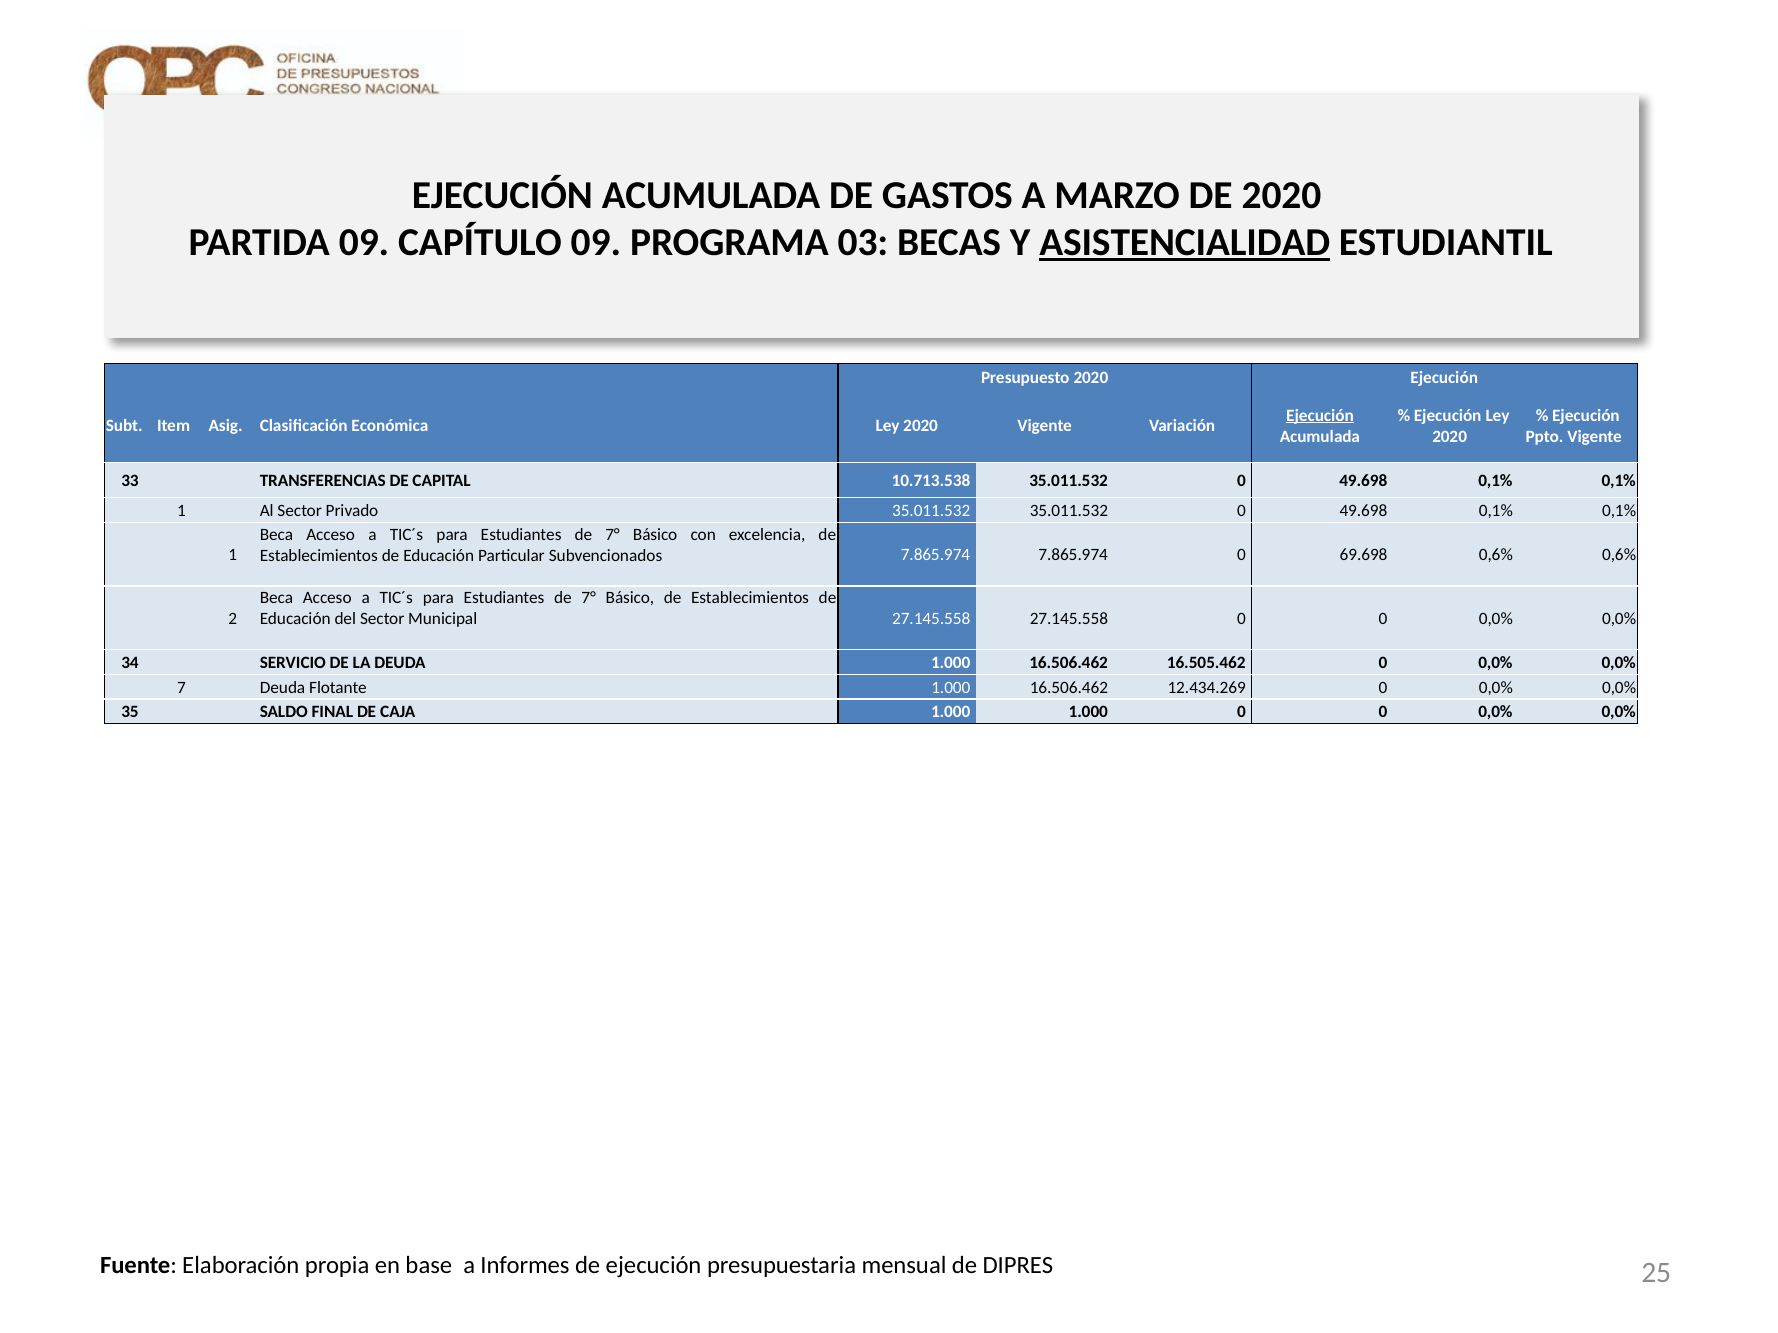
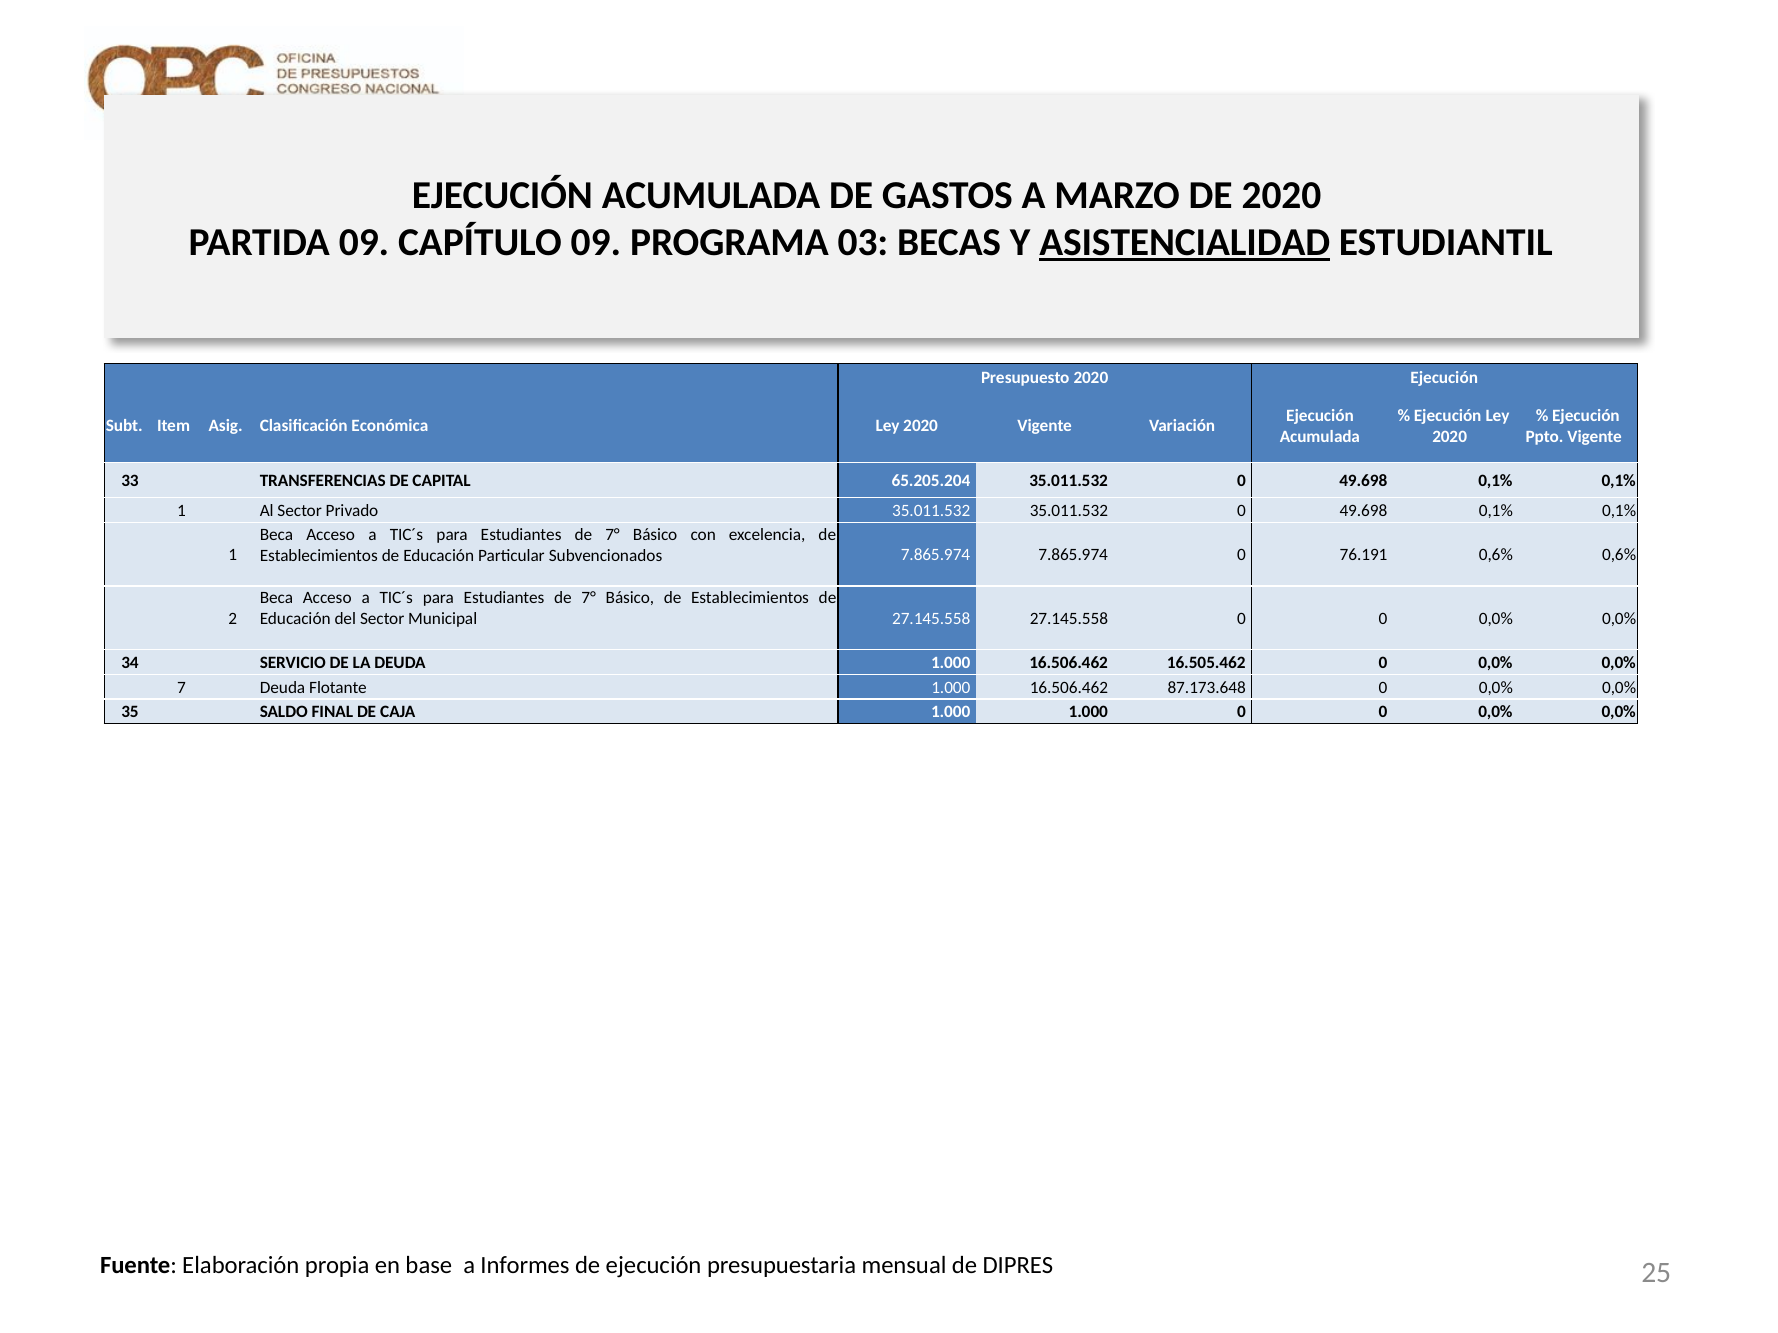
Ejecución underline: present -> none (1320, 416)
10.713.538: 10.713.538 -> 65.205.204 (931, 481)
69.698: 69.698 -> 76.191 (1364, 555)
12.434.269: 12.434.269 -> 87.173.648 (1207, 688)
